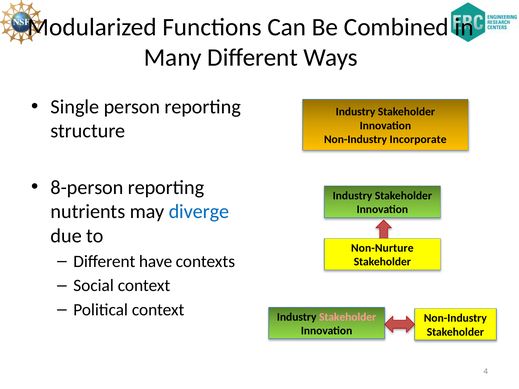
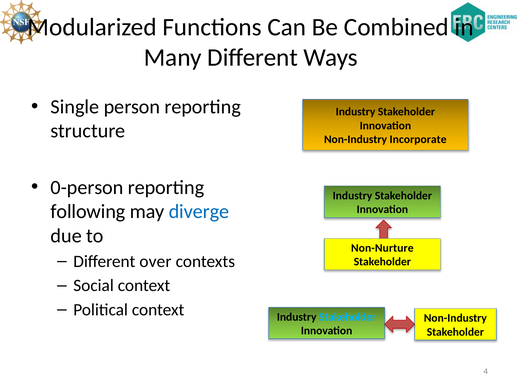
8-person: 8-person -> 0-person (87, 188)
nutrients: nutrients -> following (88, 212)
have: have -> over (155, 262)
Stakeholder colour: pink -> light blue (348, 317)
